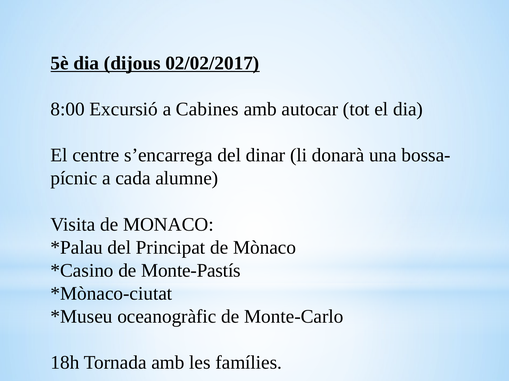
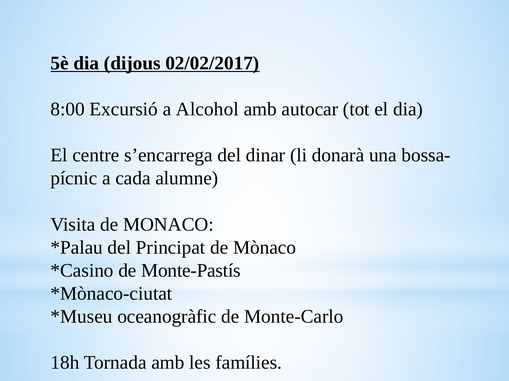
Cabines: Cabines -> Alcohol (207, 109)
